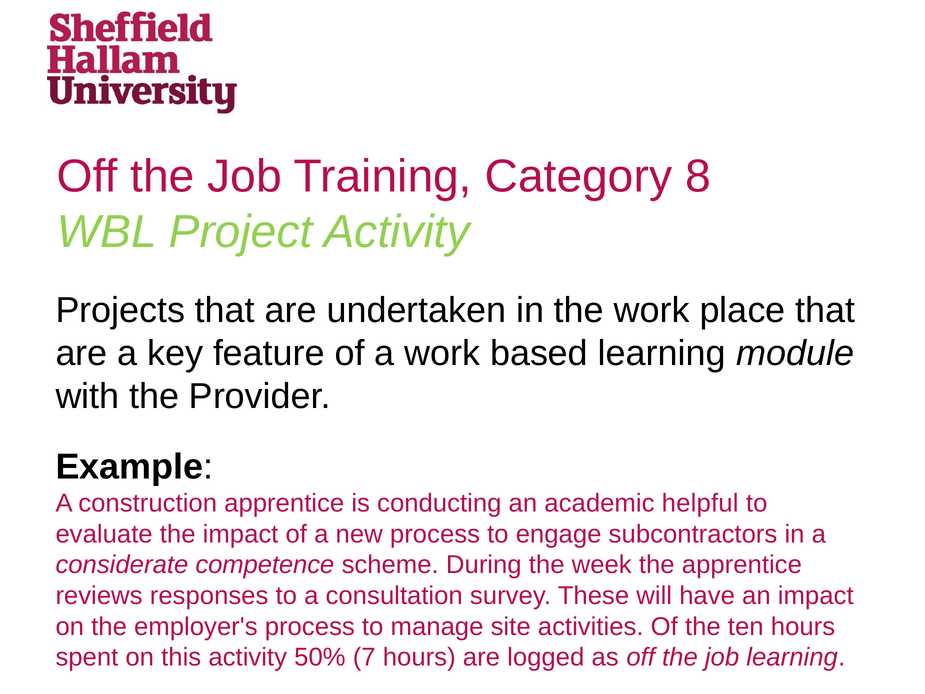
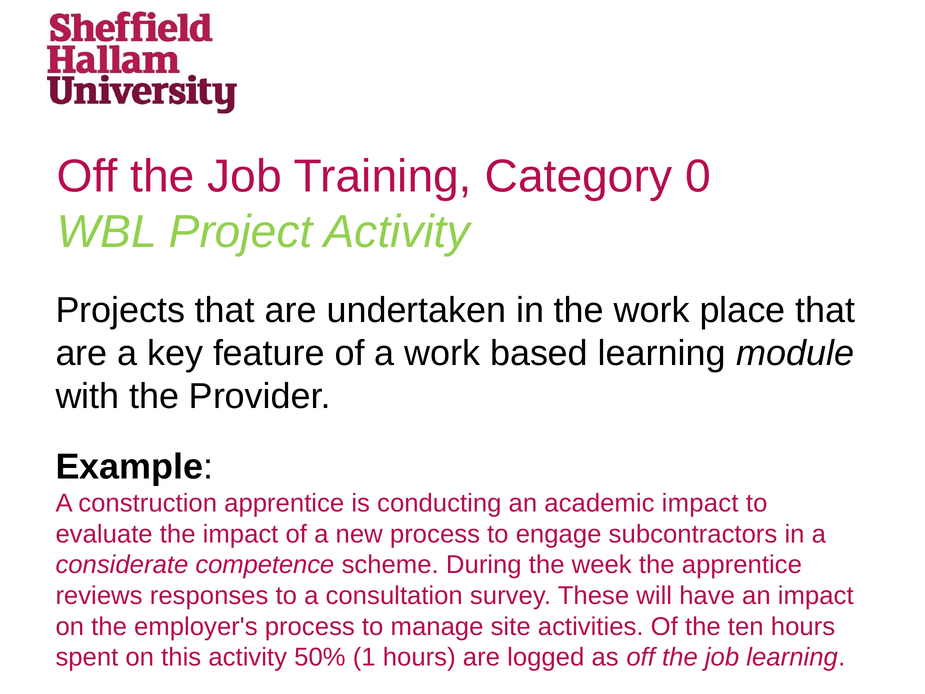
8: 8 -> 0 (698, 176)
academic helpful: helpful -> impact (700, 503)
7: 7 -> 1 (364, 657)
